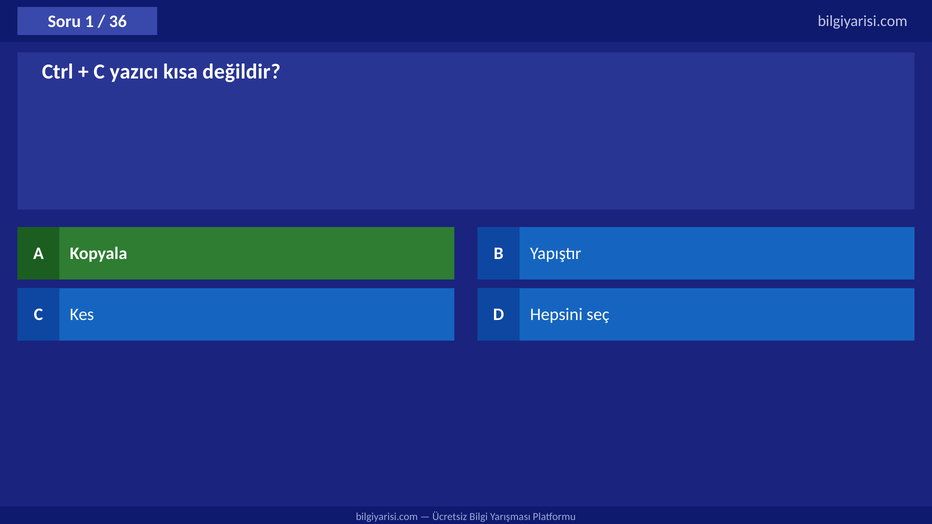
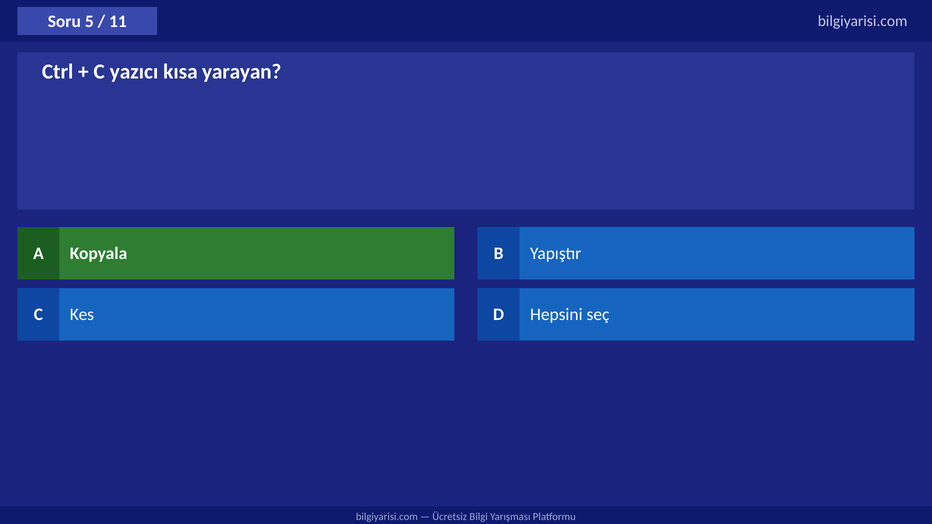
1: 1 -> 5 (89, 21)
36: 36 -> 11 (118, 21)
değildir: değildir -> yarayan (242, 72)
